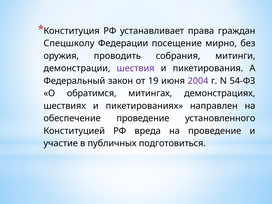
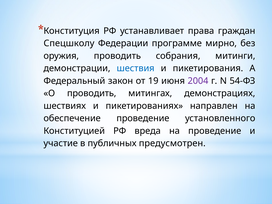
посещение: посещение -> программе (177, 43)
шествия colour: purple -> blue (136, 68)
О обратимся: обратимся -> проводить (92, 93)
подготовиться: подготовиться -> предусмотрен (172, 143)
